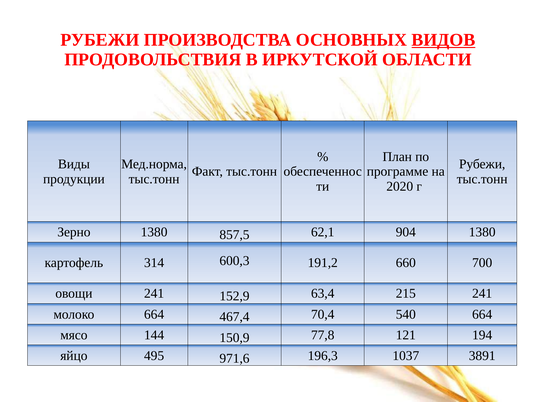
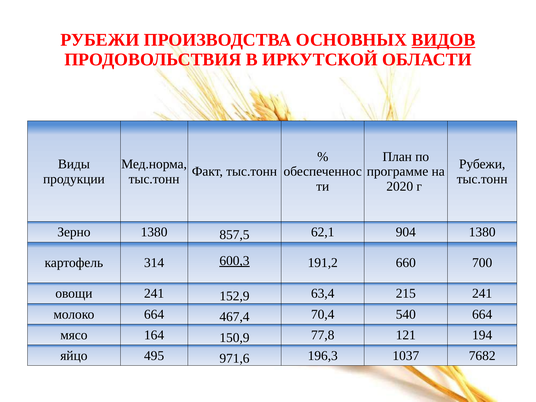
600,3 underline: none -> present (234, 261)
144: 144 -> 164 (154, 335)
3891: 3891 -> 7682 (482, 356)
